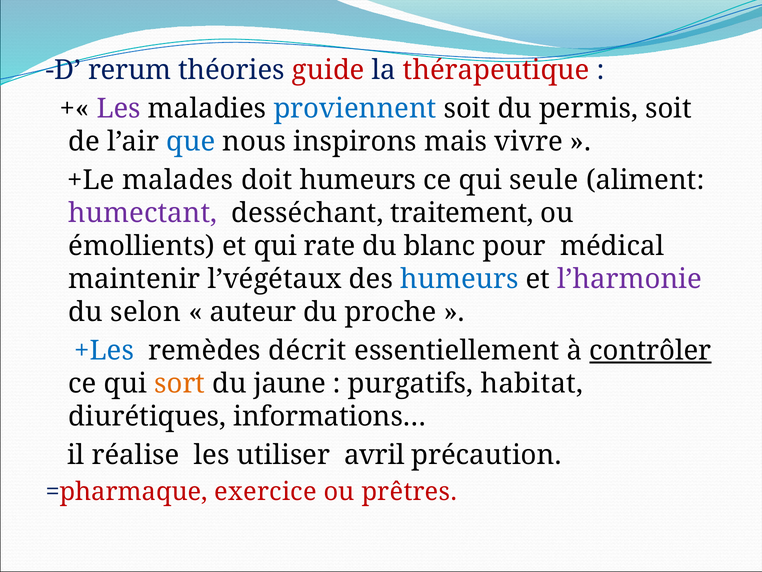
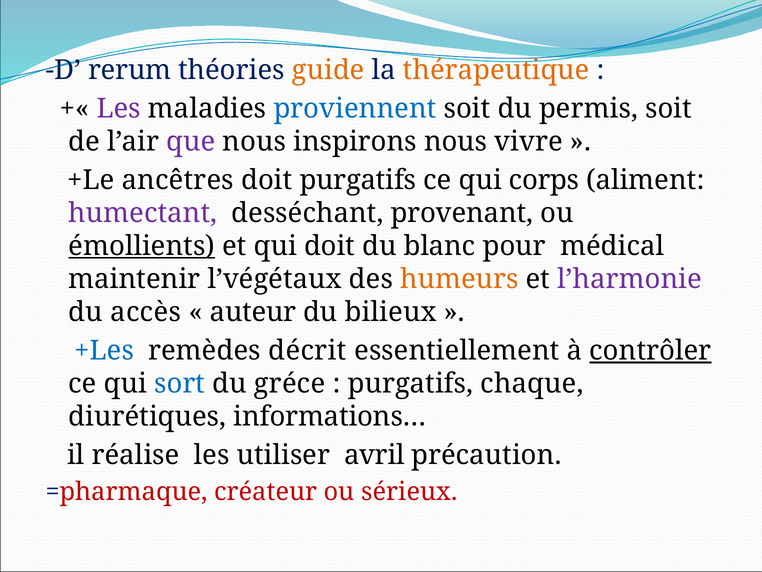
guide colour: red -> orange (328, 70)
thérapeutique colour: red -> orange (496, 70)
que colour: blue -> purple (191, 141)
inspirons mais: mais -> nous (456, 141)
malades: malades -> ancêtres (178, 180)
doit humeurs: humeurs -> purgatifs (358, 180)
seule: seule -> corps (544, 180)
traitement: traitement -> provenant (462, 213)
émollients underline: none -> present (142, 246)
qui rate: rate -> doit (330, 246)
humeurs colour: blue -> orange (459, 279)
selon: selon -> accès (146, 312)
proche: proche -> bilieux (391, 312)
sort colour: orange -> blue (180, 383)
jaune: jaune -> gréce (290, 383)
habitat: habitat -> chaque (532, 383)
exercice: exercice -> créateur (266, 492)
prêtres: prêtres -> sérieux (409, 492)
